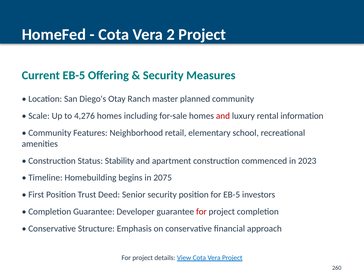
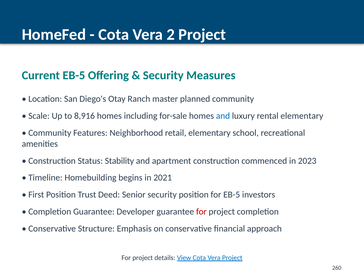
4,276: 4,276 -> 8,916 (84, 116)
and colour: red -> blue (223, 116)
rental information: information -> elementary (302, 116)
2075: 2075 -> 2021 (163, 178)
